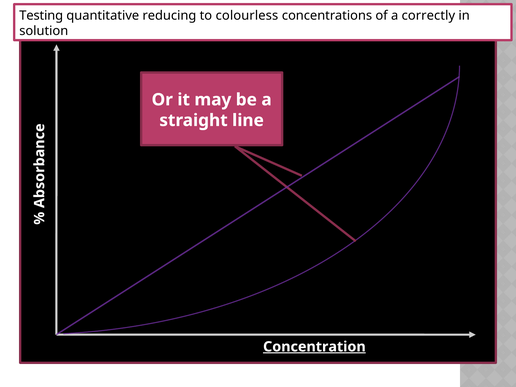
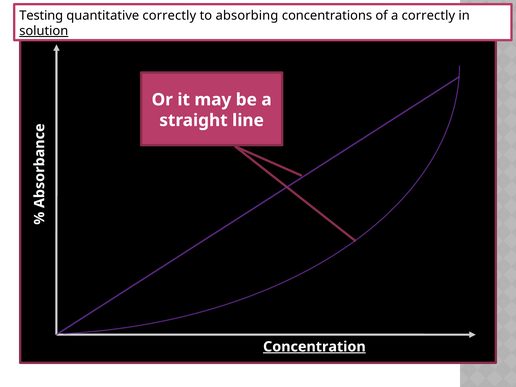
quantitative reducing: reducing -> correctly (169, 15)
colourless: colourless -> absorbing (247, 15)
solution underline: none -> present (44, 31)
